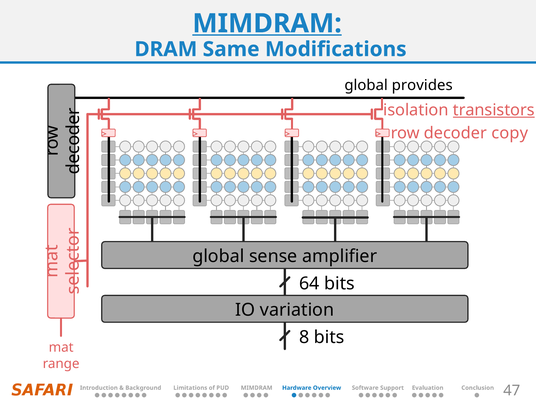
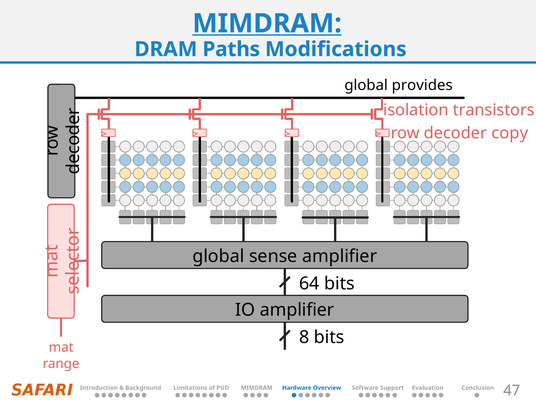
Same: Same -> Paths (231, 49)
transistors underline: present -> none (494, 110)
IO variation: variation -> amplifier (297, 310)
